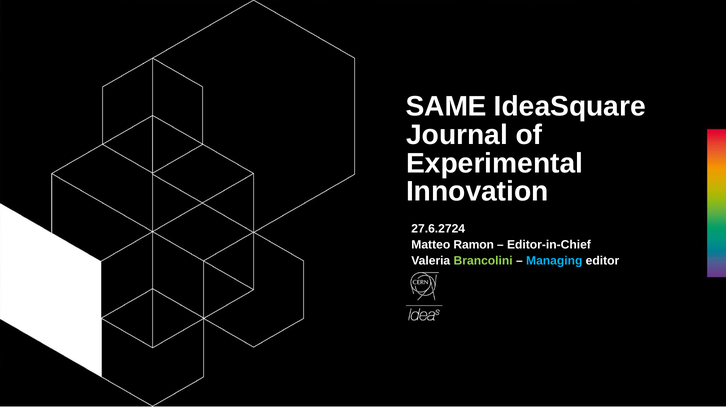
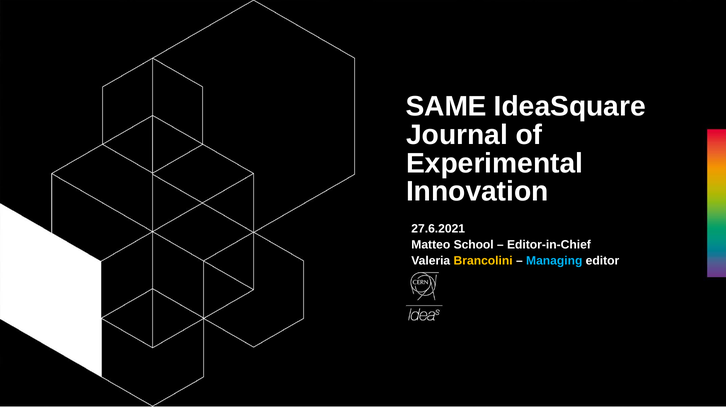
27.6.2724: 27.6.2724 -> 27.6.2021 (438, 229)
Ramon: Ramon -> School (474, 245)
Brancolini colour: light green -> yellow (483, 261)
